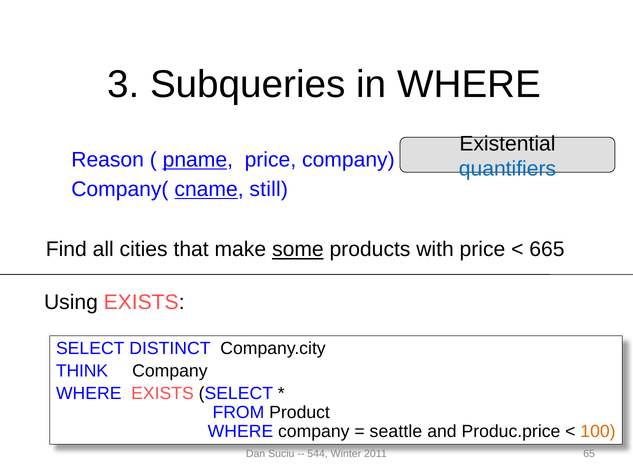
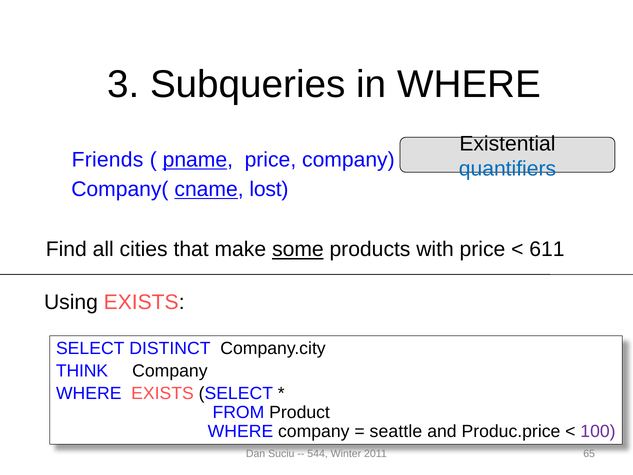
Reason: Reason -> Friends (107, 160)
still: still -> lost (269, 189)
665: 665 -> 611 (547, 249)
100 colour: orange -> purple (598, 431)
